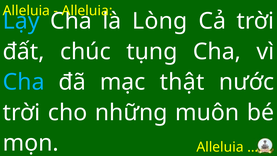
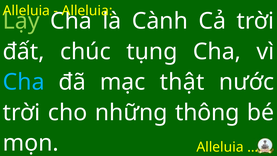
Lạy colour: light blue -> light green (21, 21)
Lòng: Lòng -> Cành (160, 21)
muôn: muôn -> thông (207, 113)
